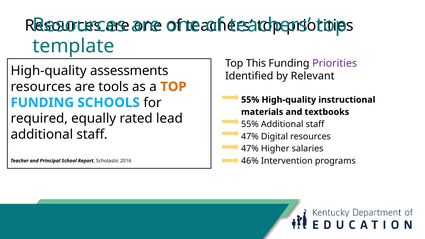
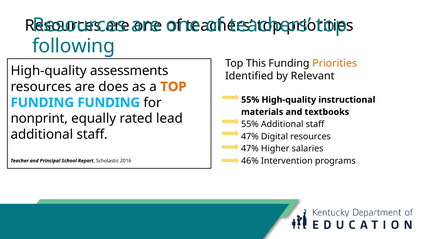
template: template -> following (74, 46)
Priorities colour: purple -> orange (335, 63)
tools: tools -> does (113, 87)
FUNDING SCHOOLS: SCHOOLS -> FUNDING (109, 103)
required: required -> nonprint (39, 119)
